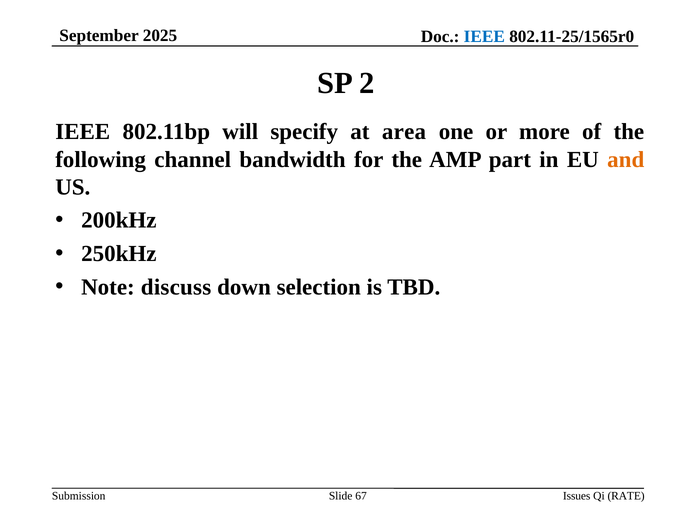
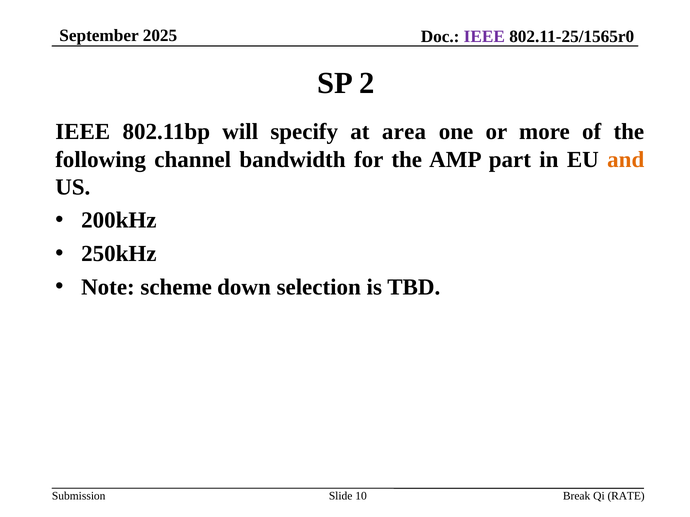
IEEE colour: blue -> purple (484, 36)
discuss: discuss -> scheme (176, 287)
67: 67 -> 10 (361, 496)
Issues: Issues -> Break (577, 496)
